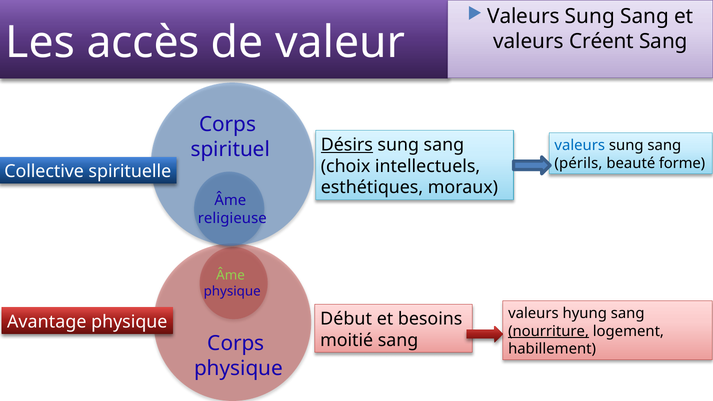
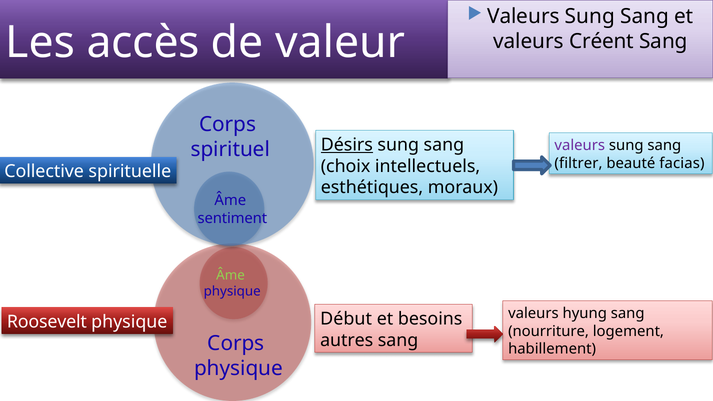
valeurs colour: blue -> purple (580, 145)
périls: périls -> filtrer (578, 163)
forme: forme -> facias (682, 163)
religieuse: religieuse -> sentiment (232, 218)
Avantage: Avantage -> Roosevelt (47, 322)
nourriture underline: present -> none (549, 331)
moitié: moitié -> autres (347, 340)
